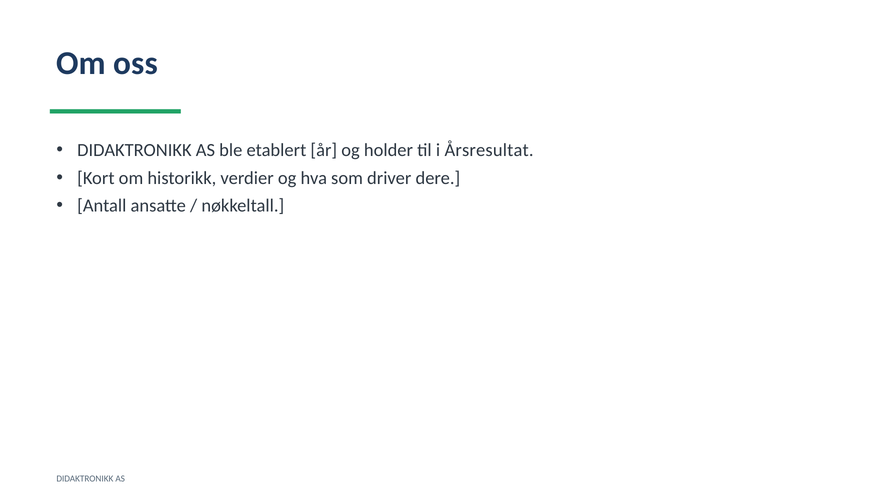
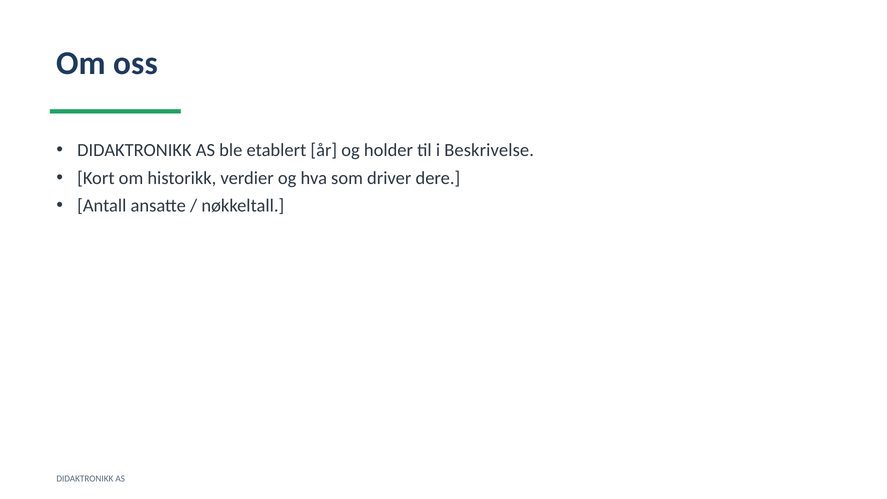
Årsresultat: Årsresultat -> Beskrivelse (489, 150)
